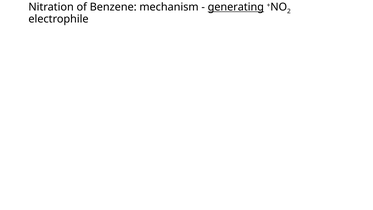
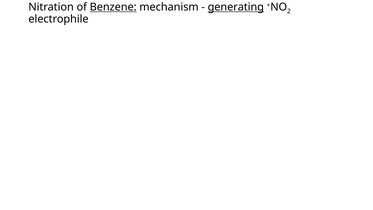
Benzene underline: none -> present (113, 7)
